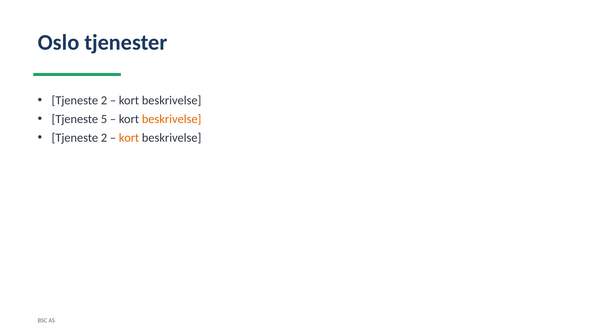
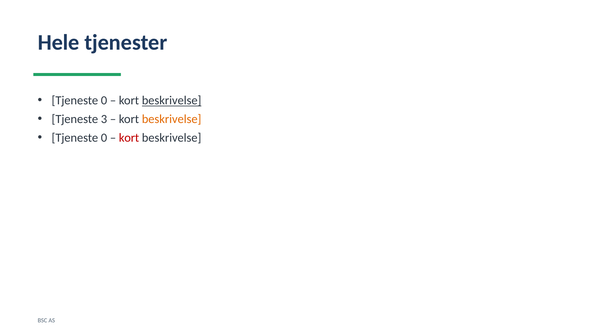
Oslo: Oslo -> Hele (59, 42)
2: 2 -> 0 (104, 100)
beskrivelse underline: none -> present (172, 100)
5: 5 -> 3 (104, 119)
2: 2 -> 0 (104, 138)
kort colour: orange -> red (129, 138)
